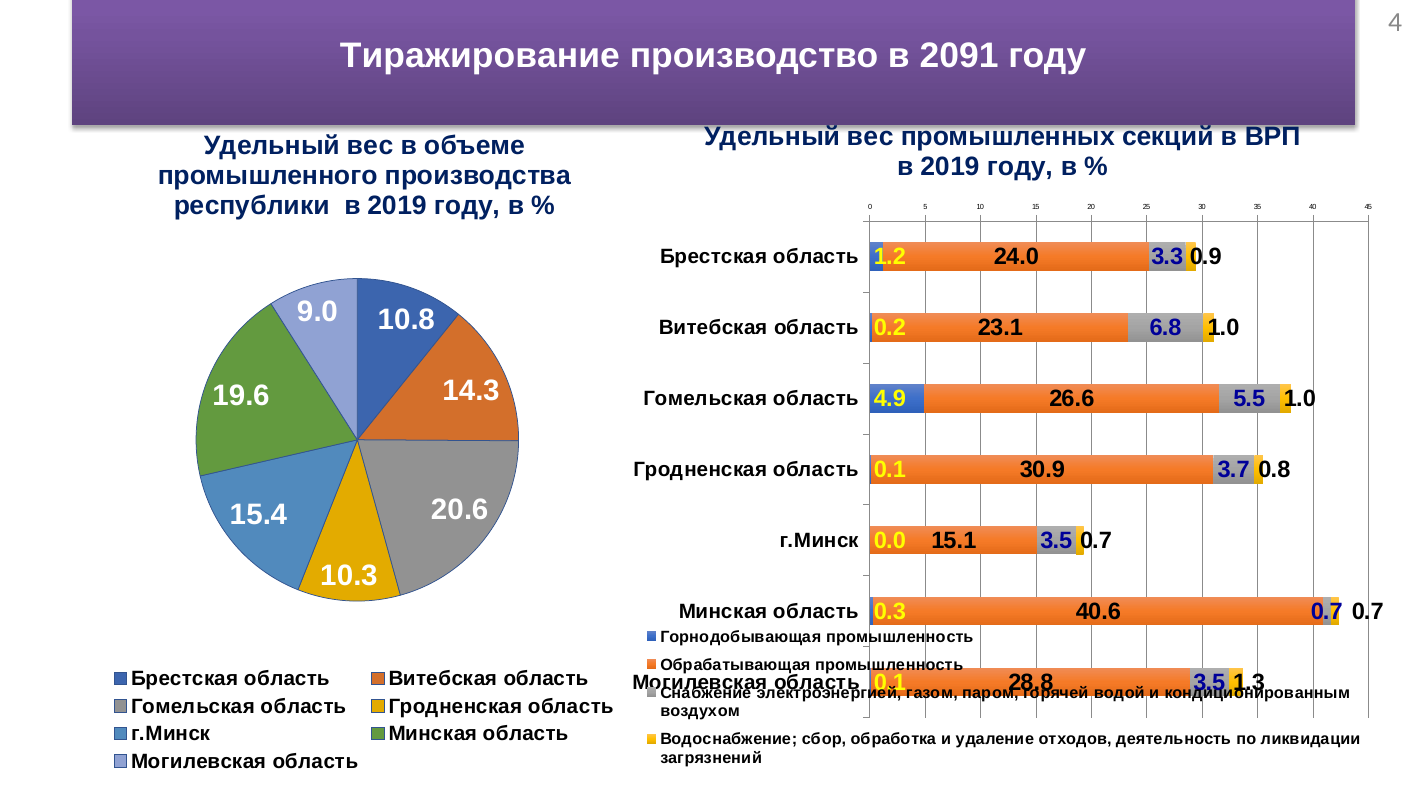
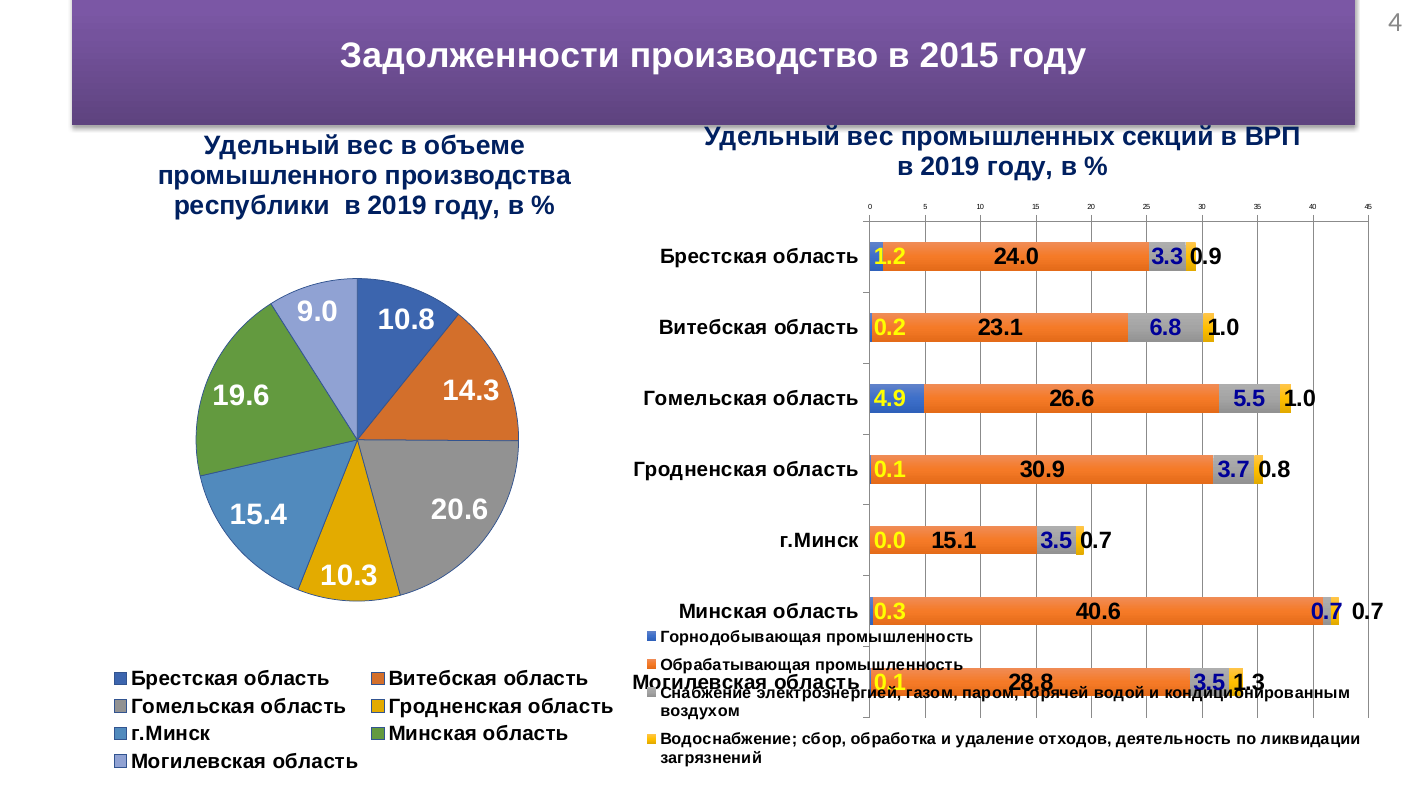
Тиражирование: Тиражирование -> Задолженности (480, 56)
2091: 2091 -> 2015 (959, 56)
